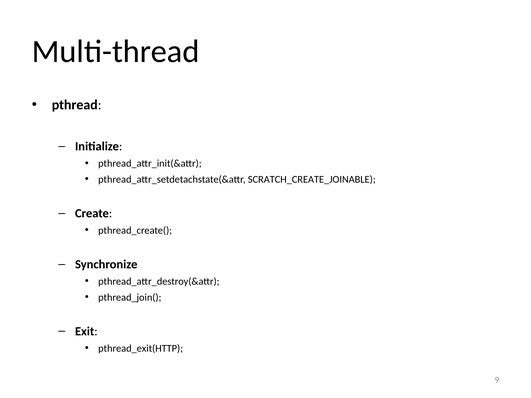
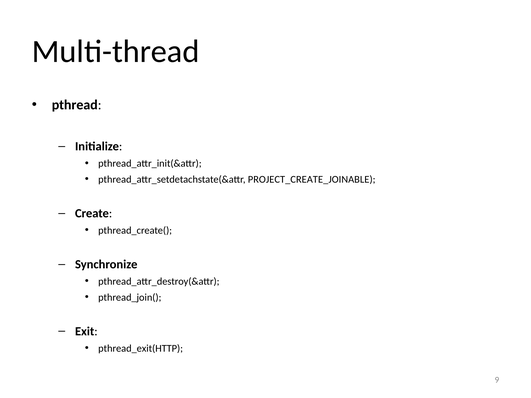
SCRATCH_CREATE_JOINABLE: SCRATCH_CREATE_JOINABLE -> PROJECT_CREATE_JOINABLE (312, 179)
